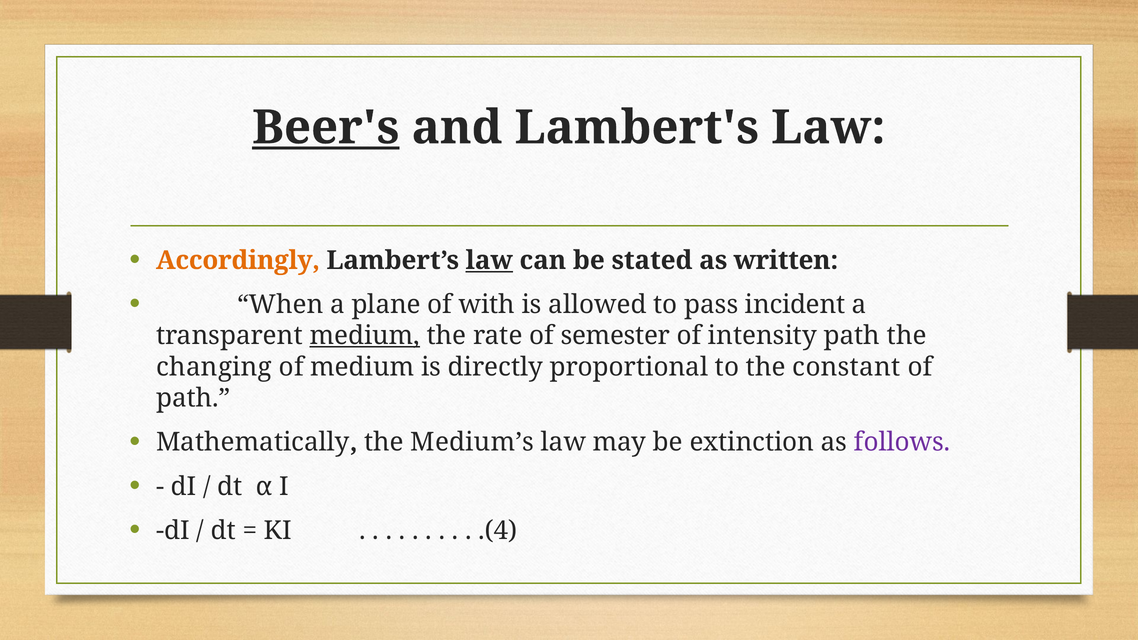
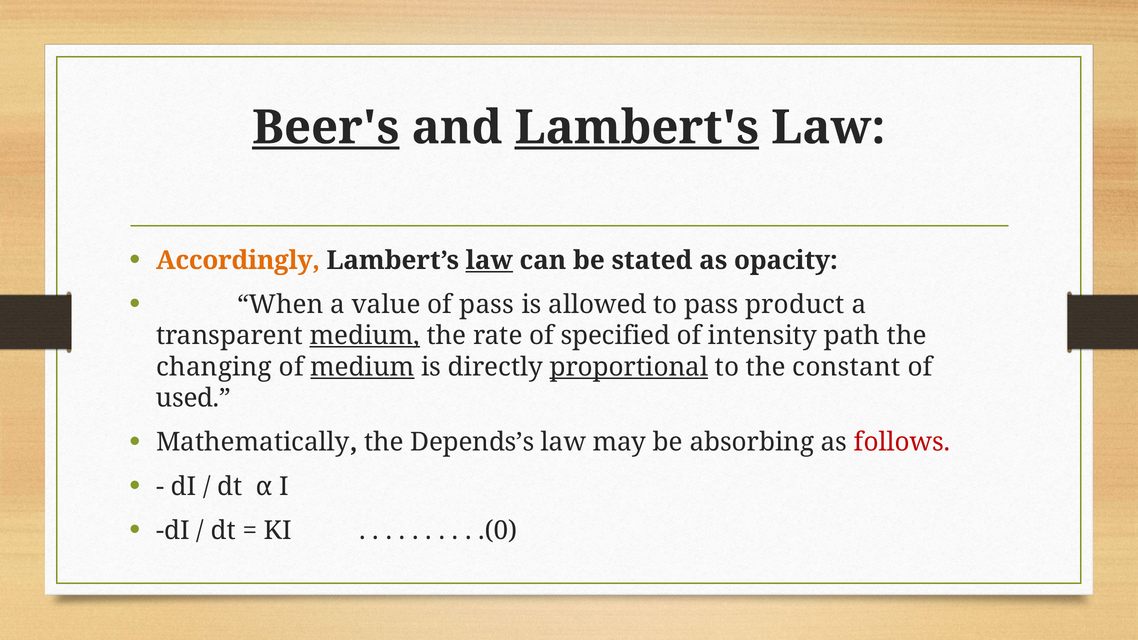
Lambert's underline: none -> present (637, 128)
written: written -> opacity (786, 260)
plane: plane -> value (386, 304)
of with: with -> pass (487, 304)
incident: incident -> product (795, 304)
semester: semester -> specified (615, 336)
medium underline: none -> present (362, 367)
proportional underline: none -> present (629, 367)
path: path -> used (193, 398)
Medium’s: Medium’s -> Depends’s (472, 442)
extinction: extinction -> absorbing (752, 442)
follows colour: purple -> red (902, 442)
.(4: .(4 -> .(0 (498, 531)
